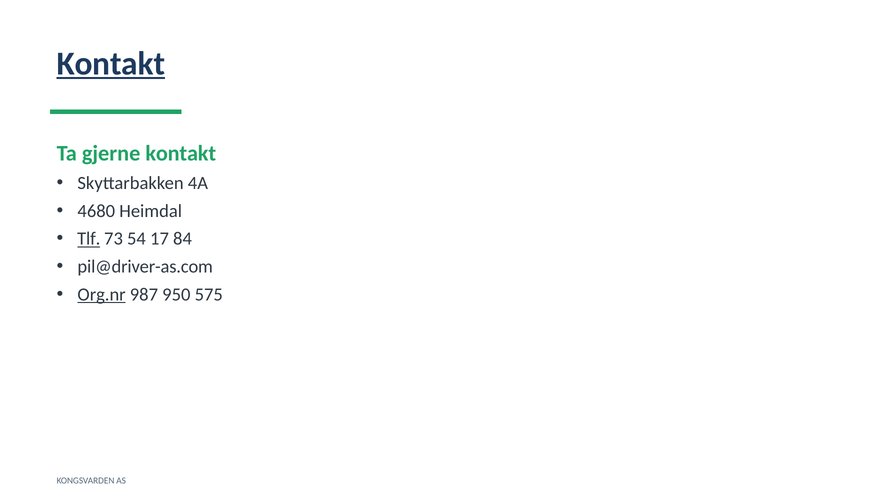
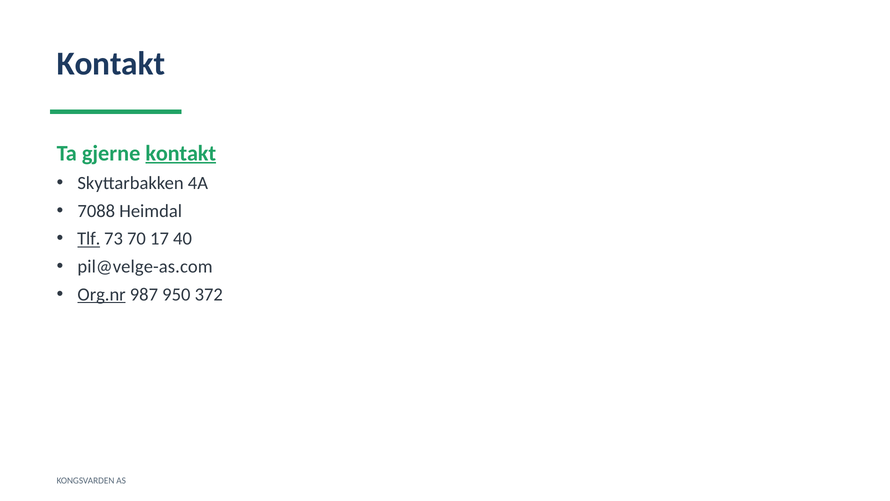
Kontakt underline: present -> none (111, 64)
kontakt underline: none -> present (181, 153)
4680: 4680 -> 7088 (96, 211)
54: 54 -> 70 (136, 239)
84: 84 -> 40 (183, 239)
pil@driver-as.com: pil@driver-as.com -> pil@velge-as.com (145, 266)
575: 575 -> 372 (209, 294)
